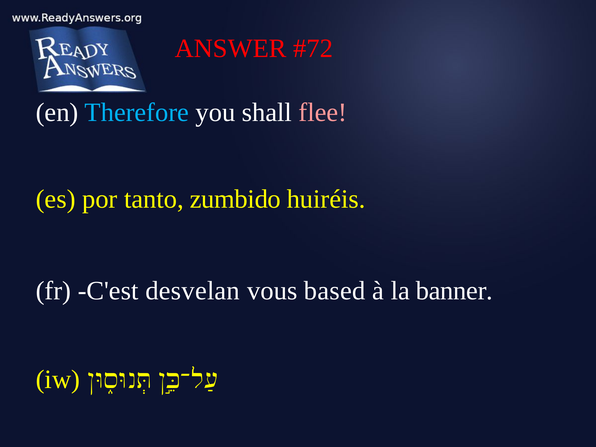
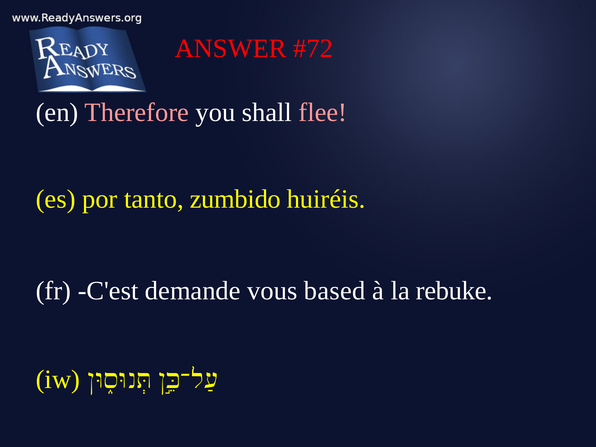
Therefore colour: light blue -> pink (137, 113)
desvelan: desvelan -> demande (193, 291)
banner: banner -> rebuke (454, 291)
